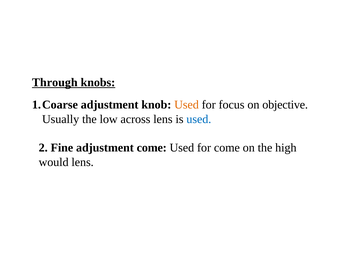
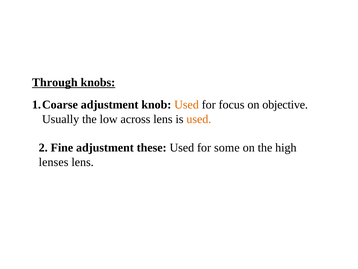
used colour: blue -> orange (199, 119)
adjustment come: come -> these (152, 148)
for come: come -> some (227, 148)
would: would -> lenses (54, 162)
